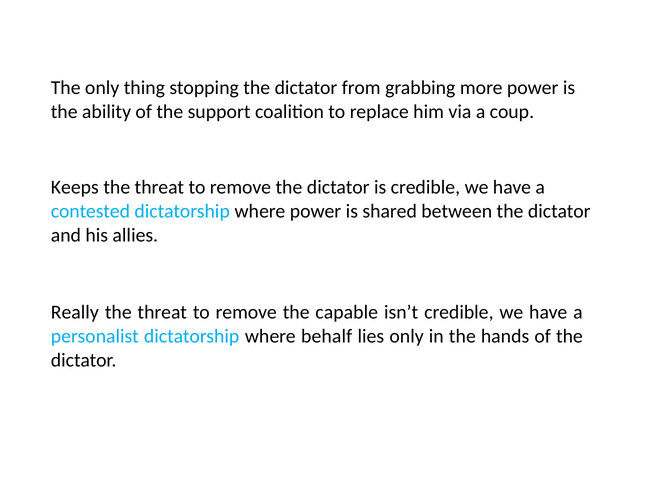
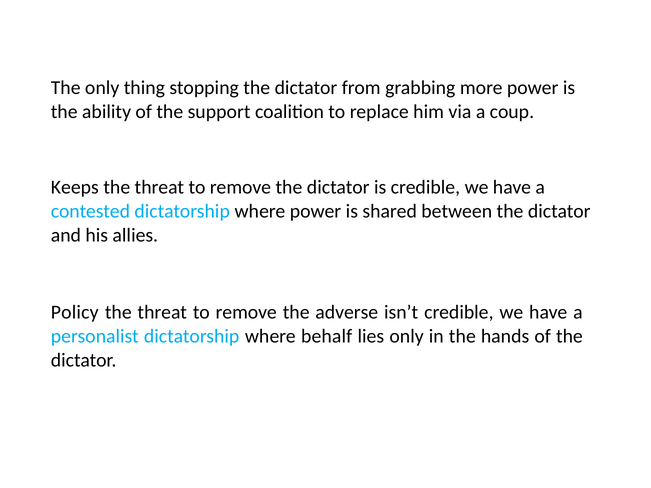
Really: Really -> Policy (75, 313)
capable: capable -> adverse (347, 313)
